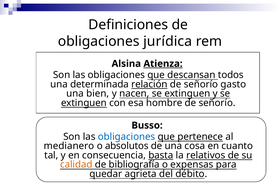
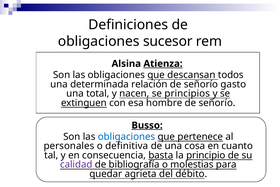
jurídica: jurídica -> sucesor (168, 41)
relación underline: present -> none (149, 84)
bien: bien -> total (98, 93)
nacen se extinguen: extinguen -> principios (187, 93)
Busso underline: none -> present (147, 125)
medianero: medianero -> personales (69, 146)
absolutos: absolutos -> definitiva (127, 146)
relativos: relativos -> principio (206, 155)
calidad colour: orange -> purple (76, 164)
expensas: expensas -> molestias (192, 164)
